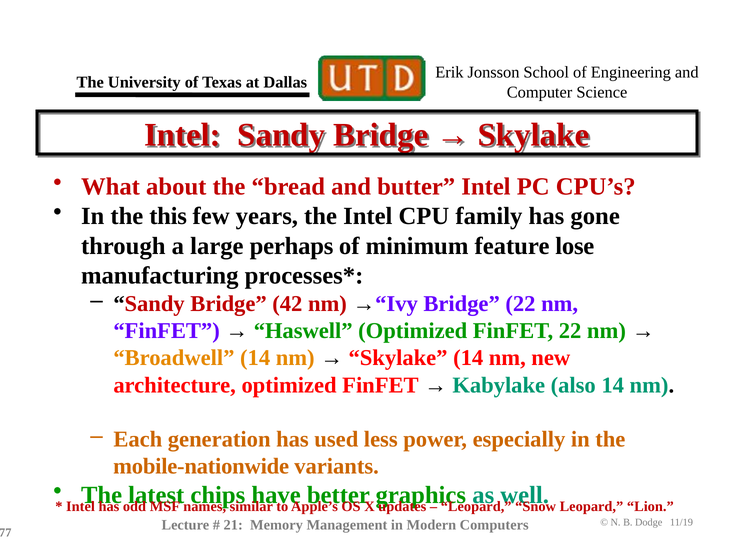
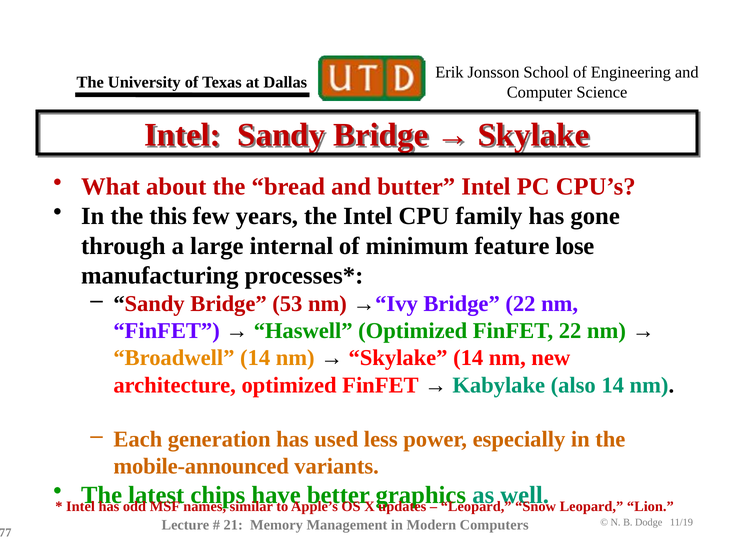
perhaps: perhaps -> internal (291, 246)
42: 42 -> 53 (287, 304)
mobile-nationwide: mobile-nationwide -> mobile-announced (201, 466)
